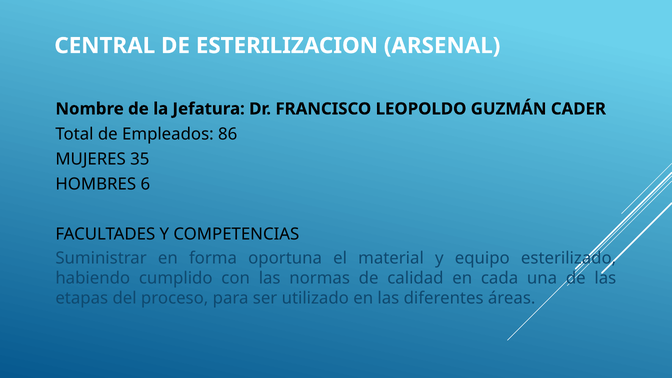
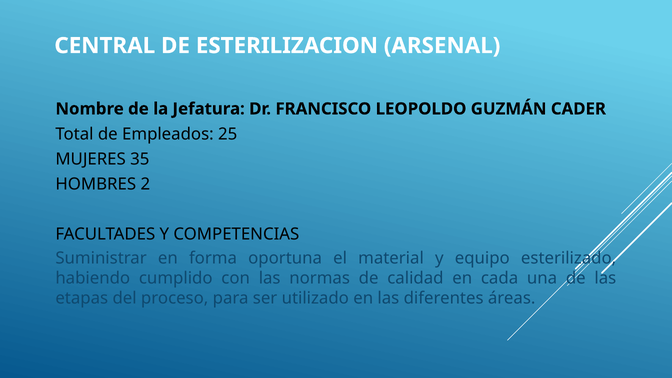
86: 86 -> 25 (228, 134)
6: 6 -> 2 (145, 184)
